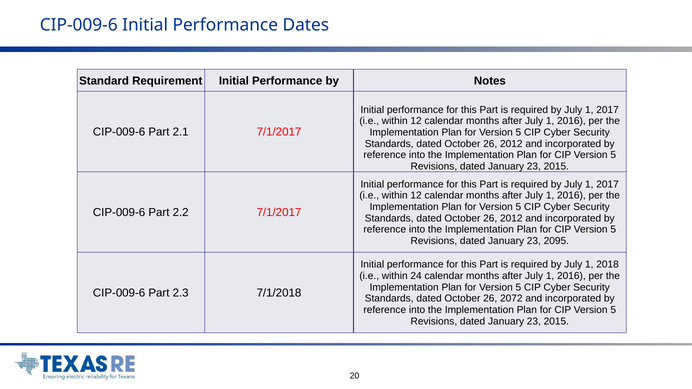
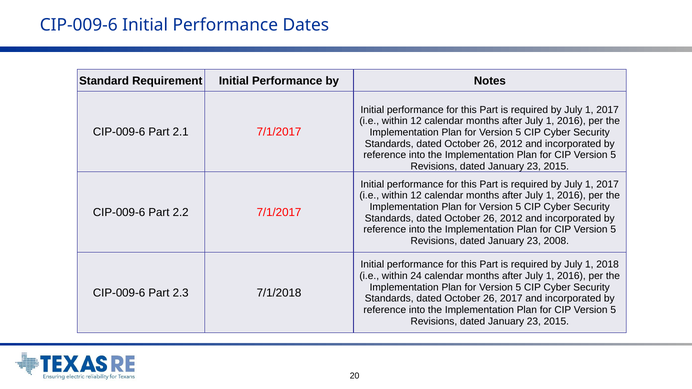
2095: 2095 -> 2008 (556, 241)
26 2072: 2072 -> 2017 (511, 299)
